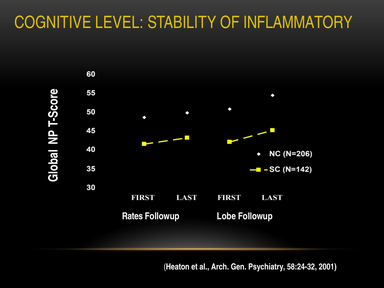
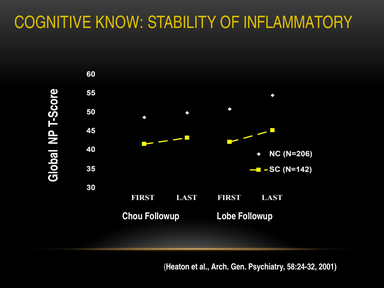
LEVEL: LEVEL -> KNOW (119, 23)
Rates: Rates -> Chou (132, 216)
